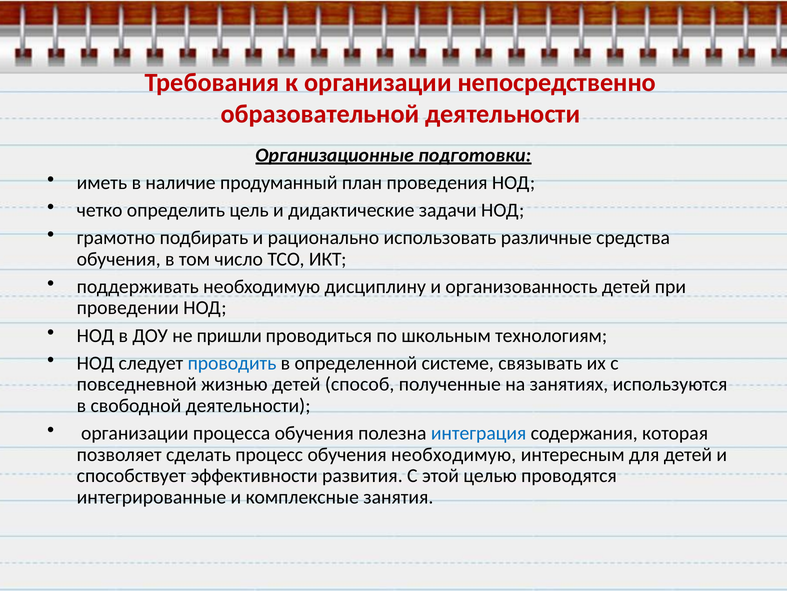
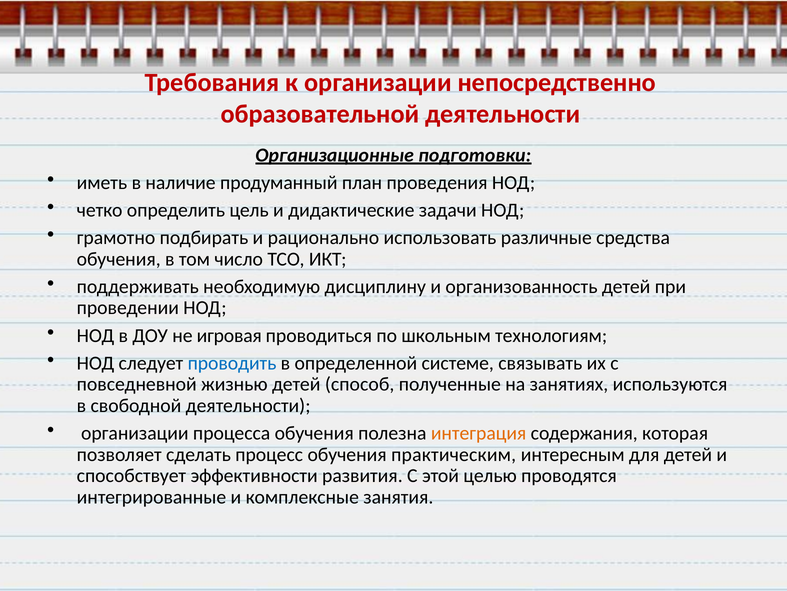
пришли: пришли -> игровая (229, 335)
интеграция colour: blue -> orange (479, 433)
обучения необходимую: необходимую -> практическим (454, 454)
